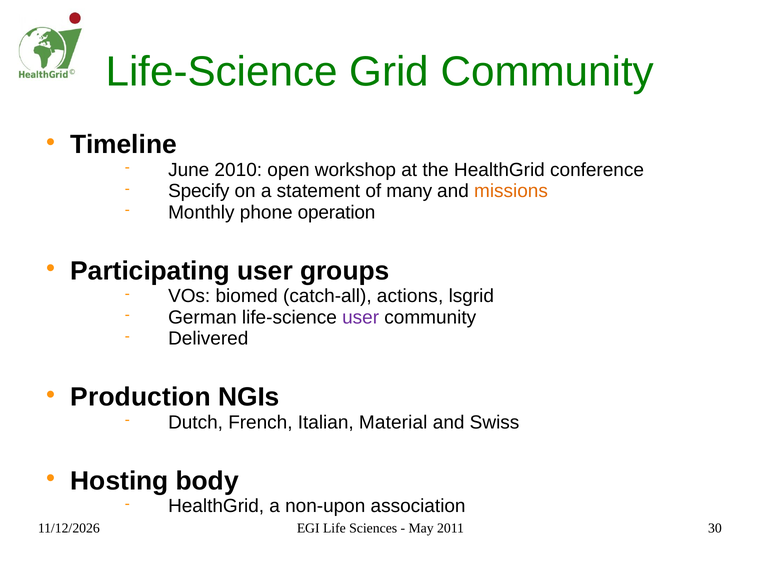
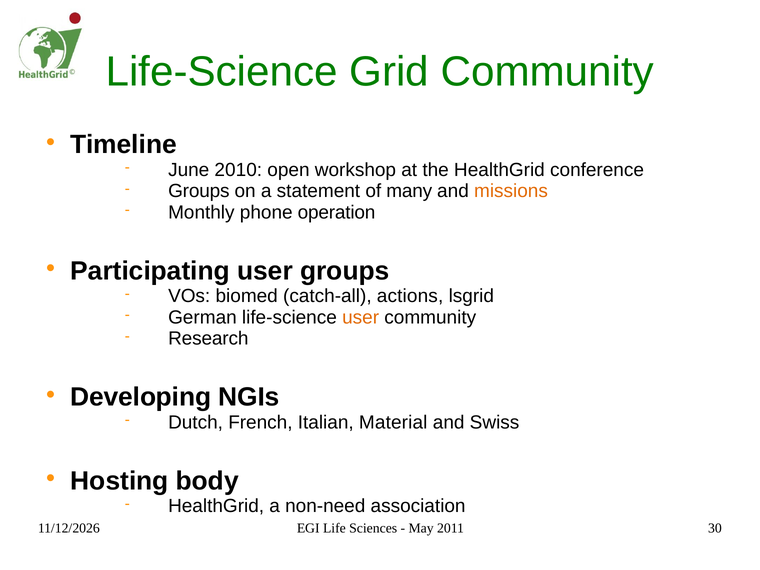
Specify: Specify -> Groups (199, 191)
user colour: purple -> orange (361, 317)
Delivered: Delivered -> Research (208, 339)
Production: Production -> Developing (141, 397)
non-upon: non-upon -> non-need (325, 506)
